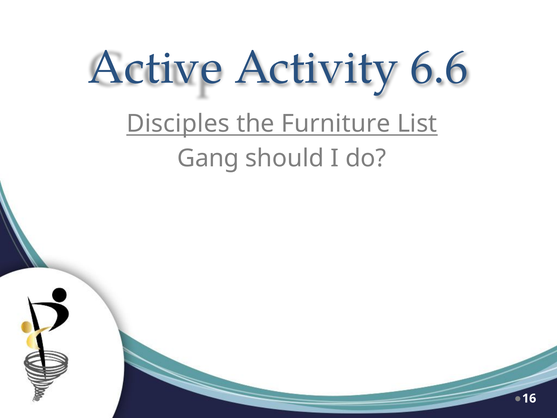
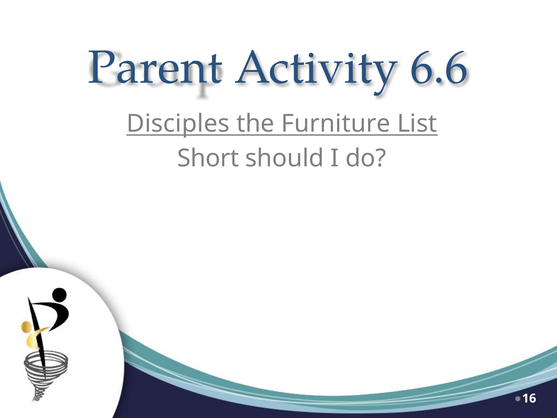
Active: Active -> Parent (155, 67)
Gang: Gang -> Short (208, 158)
